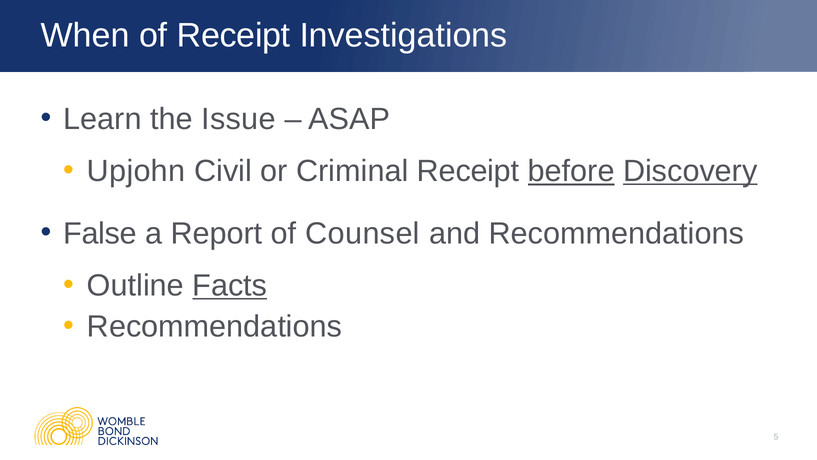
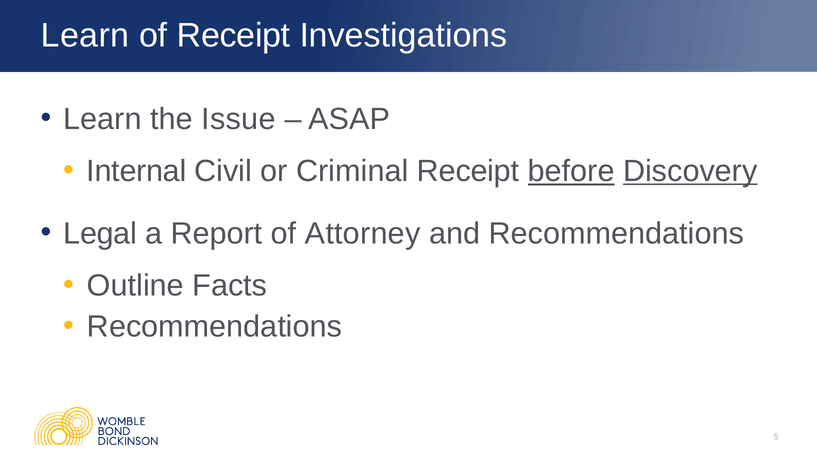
When: When -> Learn (85, 36)
Upjohn: Upjohn -> Internal (136, 171)
False: False -> Legal (100, 233)
Counsel: Counsel -> Attorney (363, 233)
Facts underline: present -> none (230, 285)
